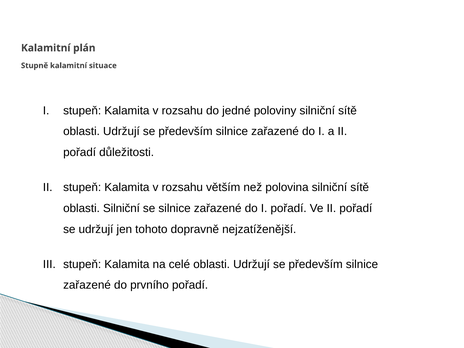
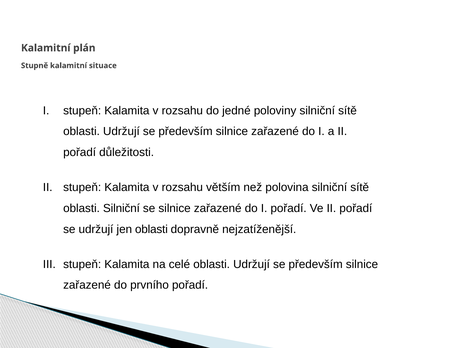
jen tohoto: tohoto -> oblasti (151, 229)
